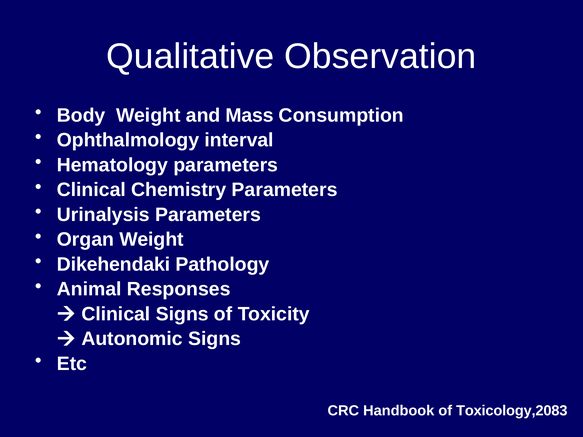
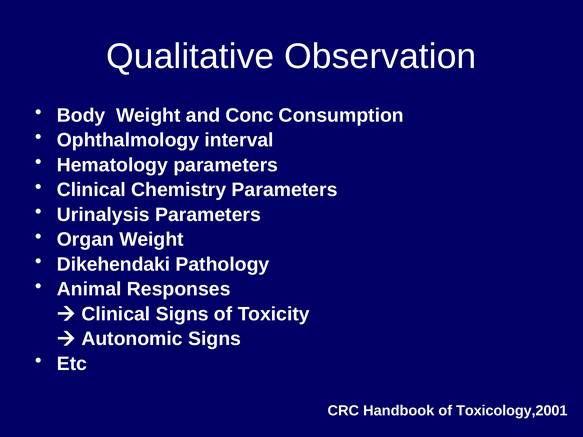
Mass: Mass -> Conc (250, 115)
Toxicology,2083: Toxicology,2083 -> Toxicology,2001 (512, 411)
